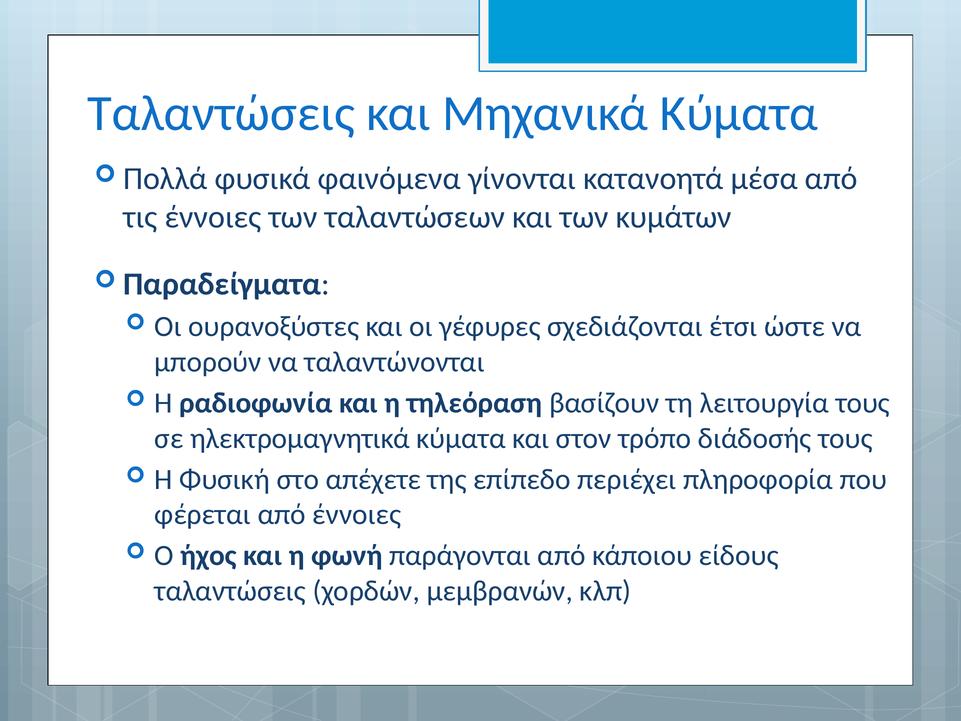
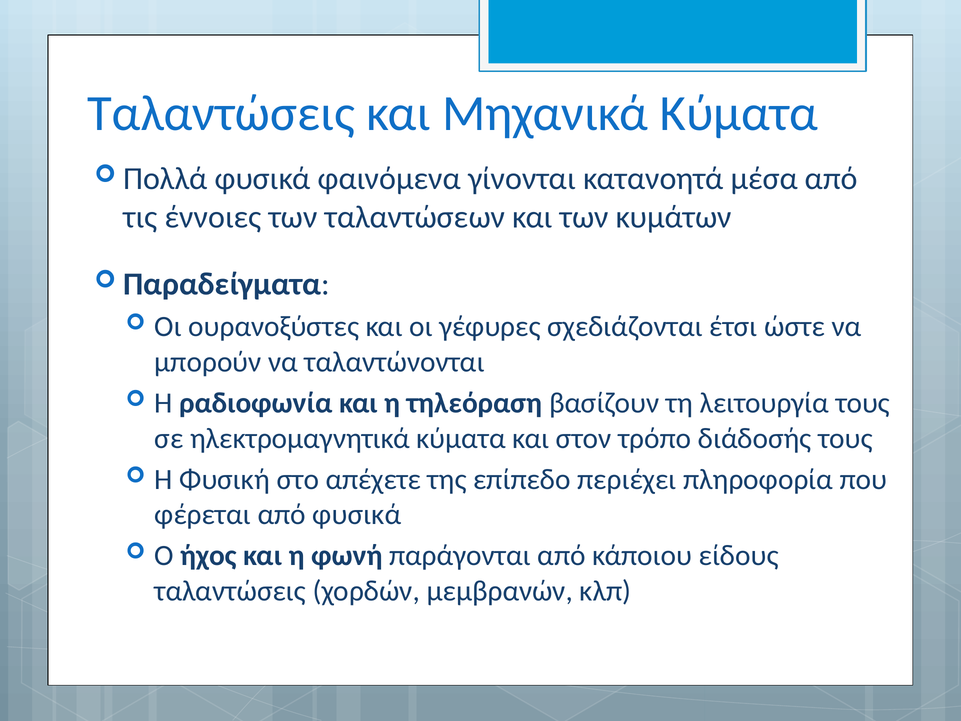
από έννοιες: έννοιες -> φυσικά (357, 515)
